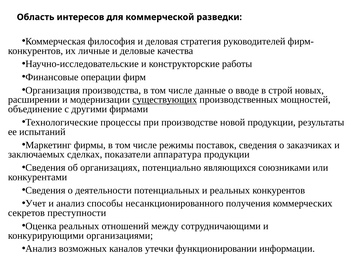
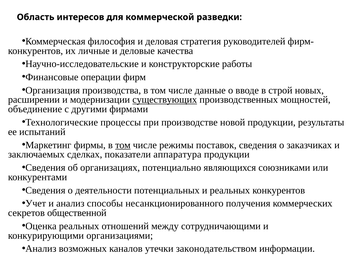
том underline: none -> present (123, 145)
преступности: преступности -> общественной (77, 213)
функционировании: функционировании -> законодательством (216, 249)
